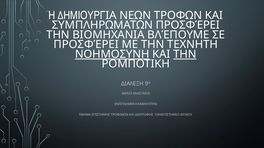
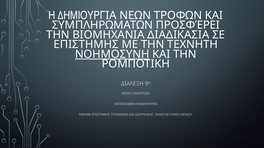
ΒΛΈΠΟΥΜΕ: ΒΛΈΠΟΥΜΕ -> ΔΙΑΔΙΚΑΣΙΑ (178, 35)
ΠΡΟΣΦΈΡΕΙ: ΠΡΟΣΦΈΡΕΙ -> ΕΠΙΣΤΗΜΗΣ (86, 45)
ΤΗΝ underline: present -> none (185, 54)
